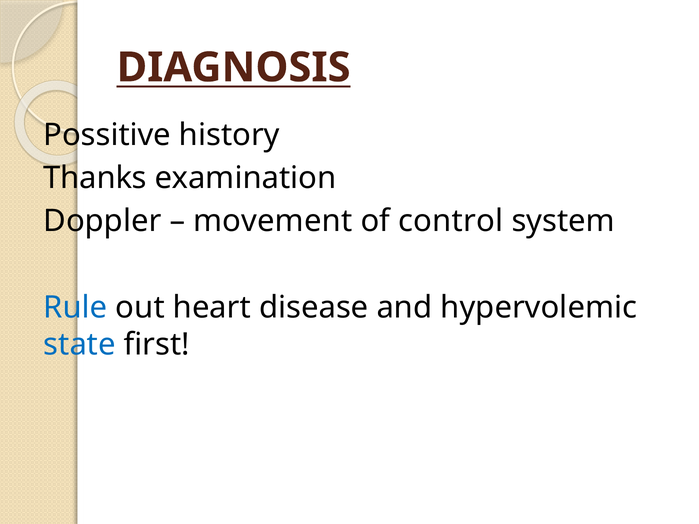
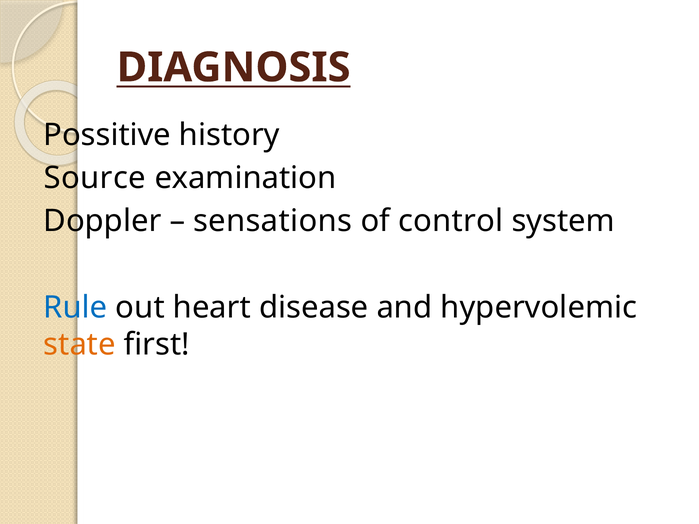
Thanks: Thanks -> Source (95, 178)
movement: movement -> sensations (273, 221)
state colour: blue -> orange (80, 345)
